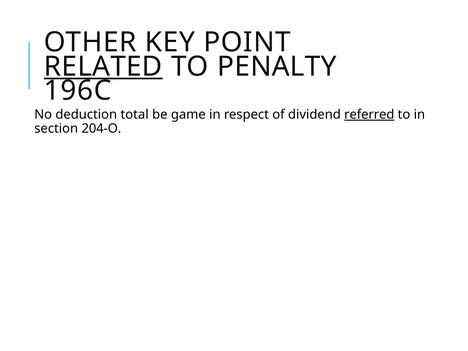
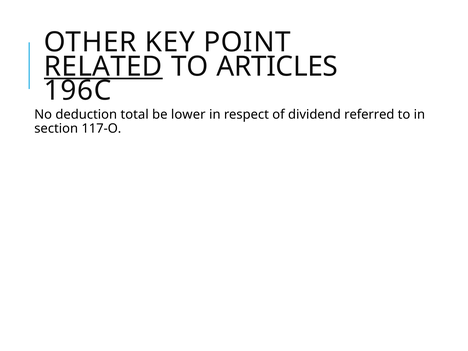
PENALTY: PENALTY -> ARTICLES (277, 67)
game: game -> lower (188, 115)
referred underline: present -> none (369, 115)
204-O: 204-O -> 117-O (101, 129)
